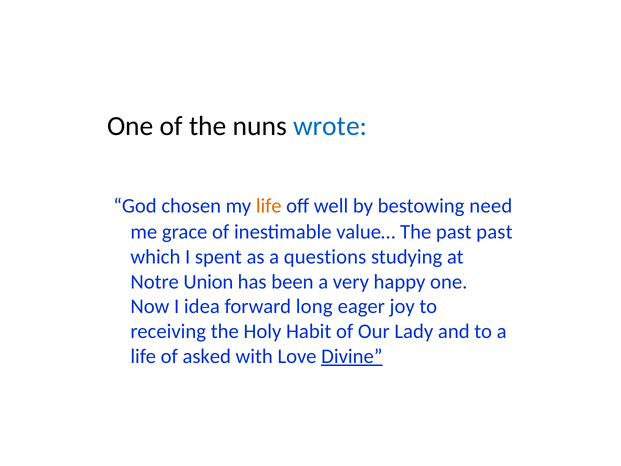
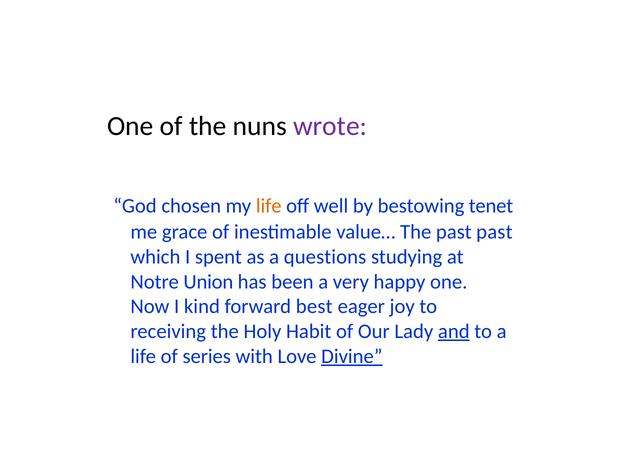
wrote colour: blue -> purple (330, 126)
need: need -> tenet (491, 206)
idea: idea -> kind (202, 306)
long: long -> best (314, 306)
and underline: none -> present (454, 331)
asked: asked -> series (207, 356)
